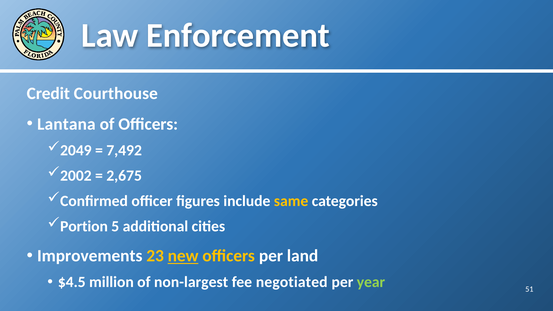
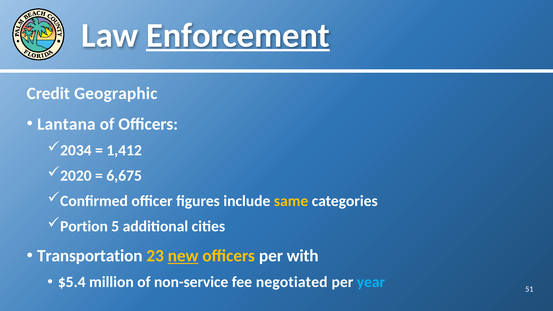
Enforcement underline: none -> present (238, 35)
Courthouse: Courthouse -> Geographic (116, 94)
2049: 2049 -> 2034 (76, 150)
7,492: 7,492 -> 1,412 (124, 150)
2002: 2002 -> 2020 (76, 176)
2,675: 2,675 -> 6,675 (124, 176)
Improvements: Improvements -> Transportation (90, 256)
land: land -> with (303, 256)
$4.5: $4.5 -> $5.4 (72, 282)
non-largest: non-largest -> non-service (191, 282)
year colour: light green -> light blue (371, 282)
